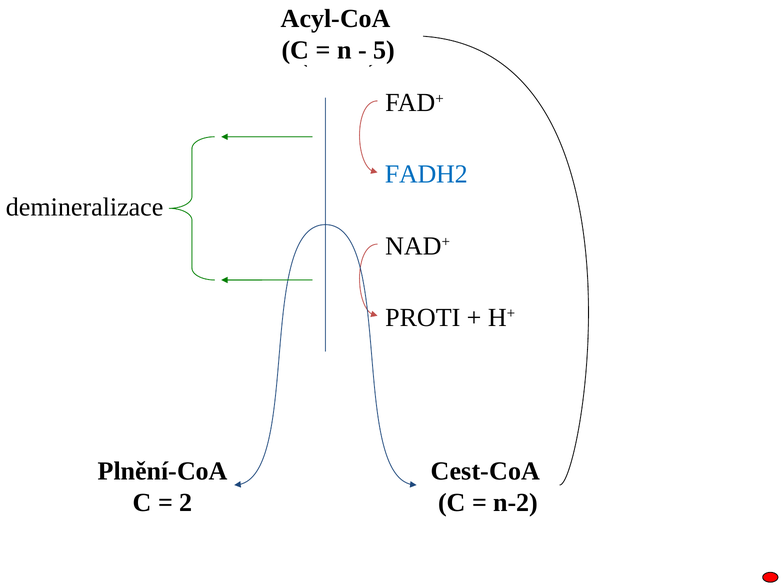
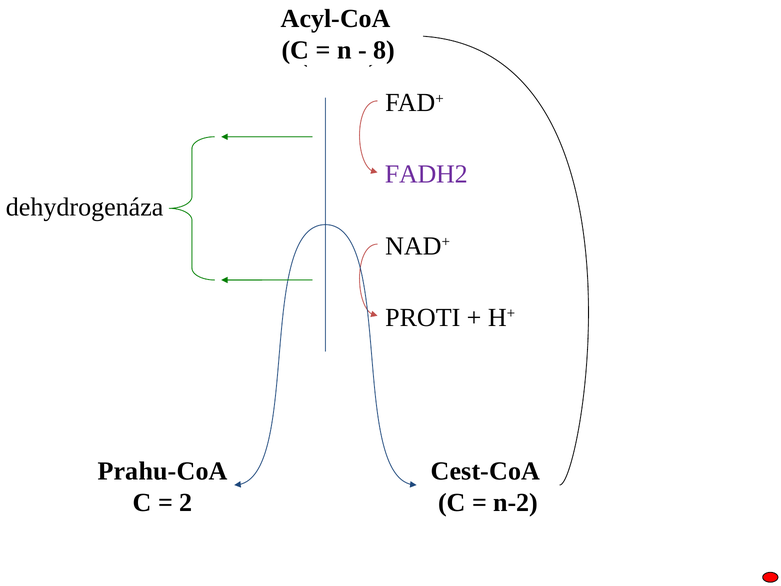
5: 5 -> 8 (384, 50)
FADH2 colour: blue -> purple (426, 174)
demineralizace: demineralizace -> dehydrogenáza (85, 207)
Plnění-CoA: Plnění-CoA -> Prahu-CoA (163, 471)
